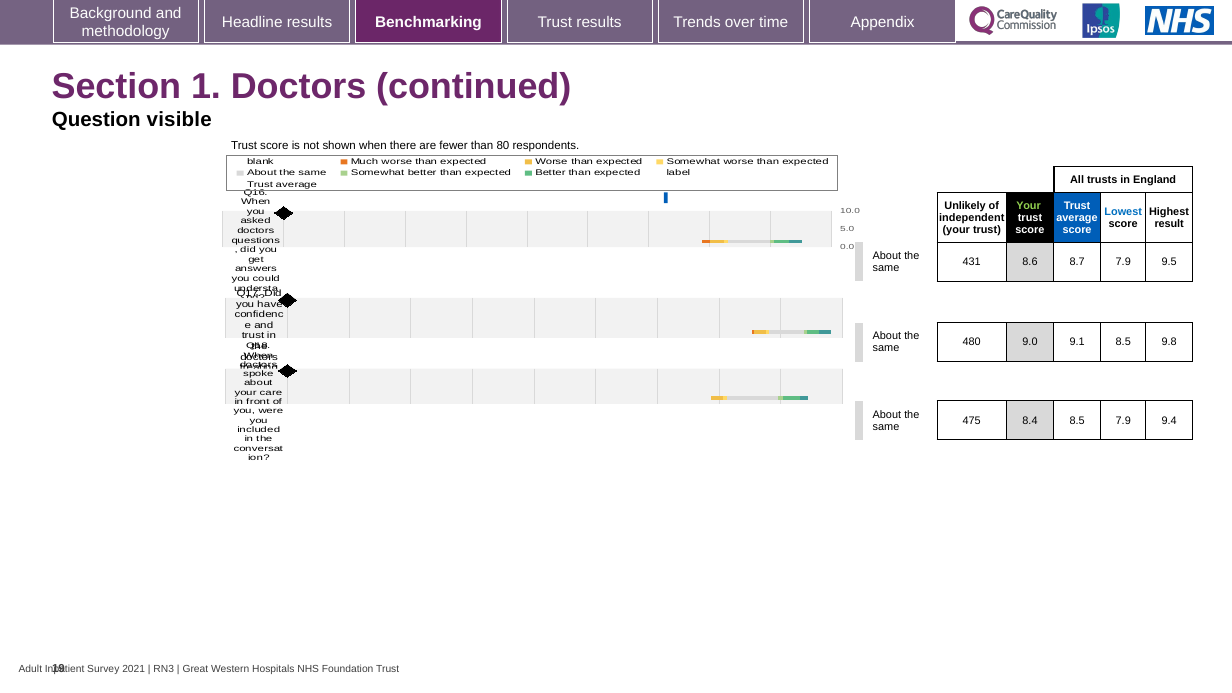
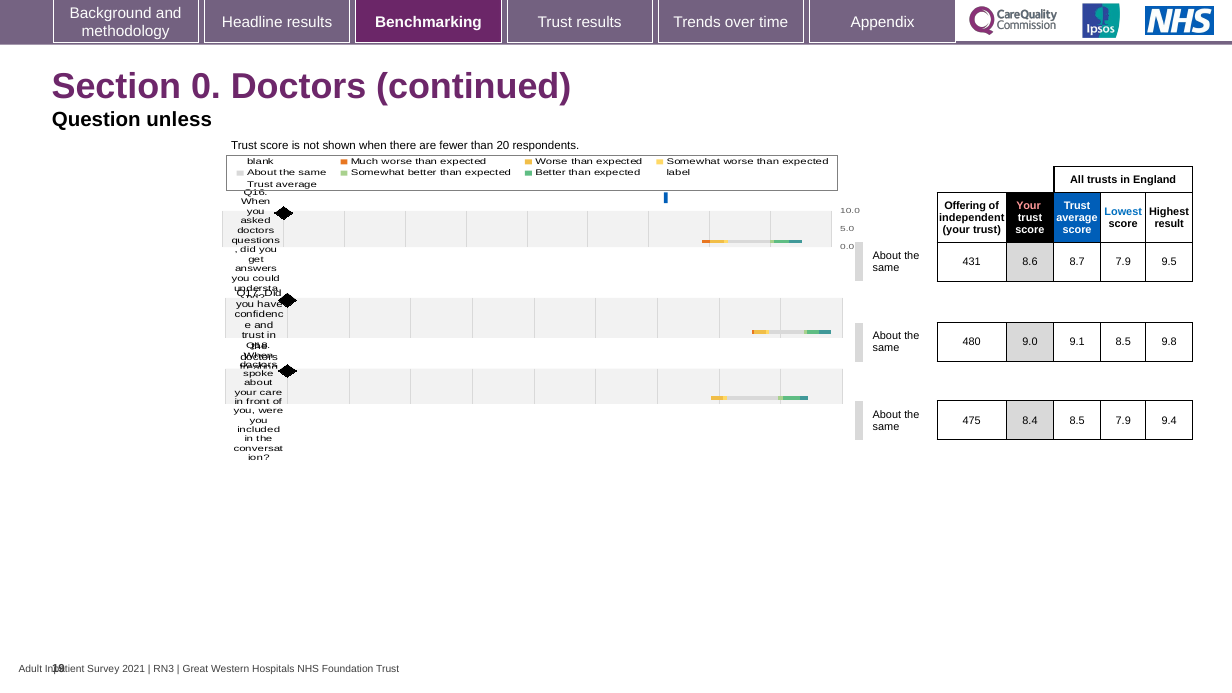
1: 1 -> 0 (206, 87)
visible: visible -> unless (179, 120)
80: 80 -> 20 (503, 146)
Unlikely: Unlikely -> Offering (965, 205)
Your colour: light green -> pink (1029, 205)
